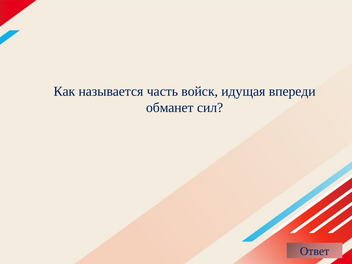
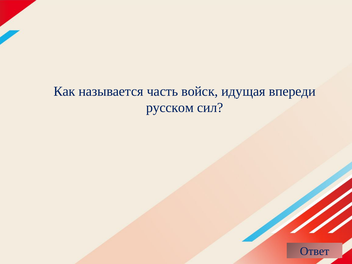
обманет: обманет -> русском (170, 108)
